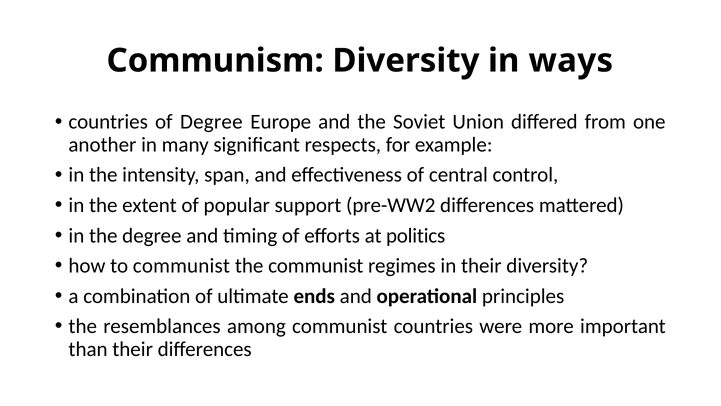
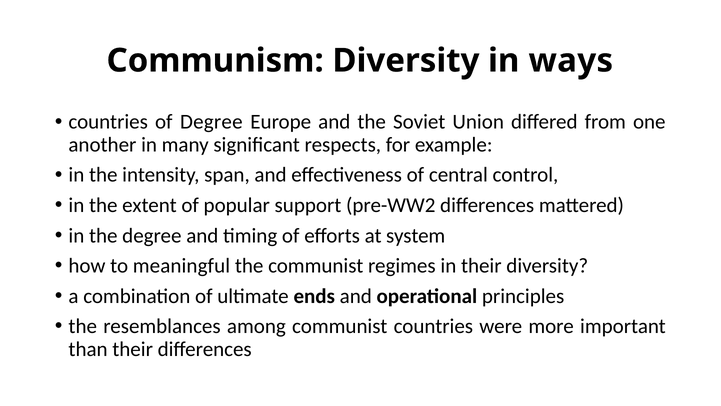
politics: politics -> system (416, 235)
to communist: communist -> meaningful (181, 266)
